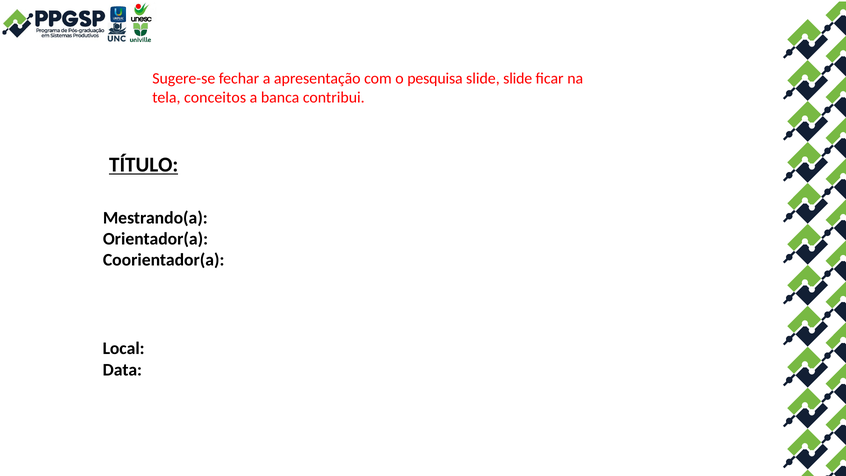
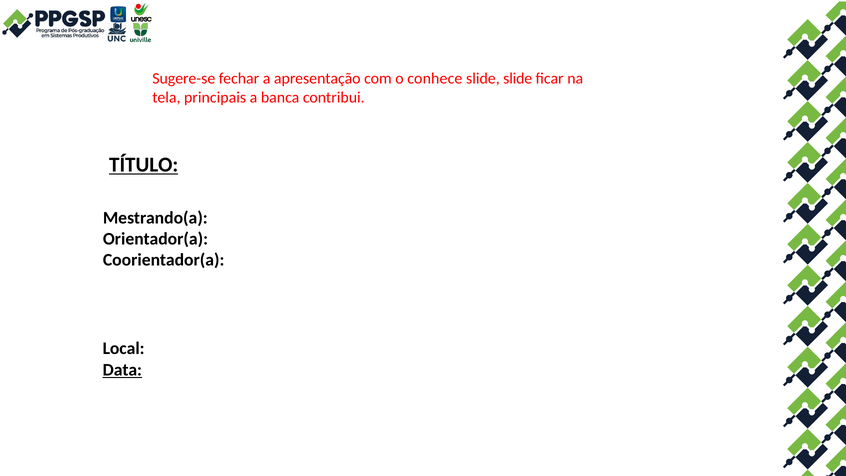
pesquisa: pesquisa -> conhece (435, 78)
conceitos: conceitos -> principais (215, 98)
Data underline: none -> present (122, 370)
